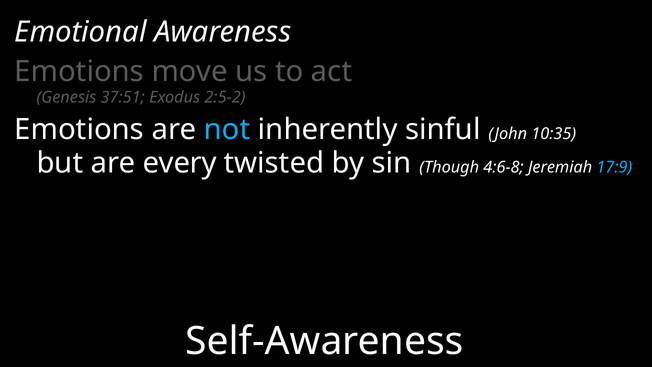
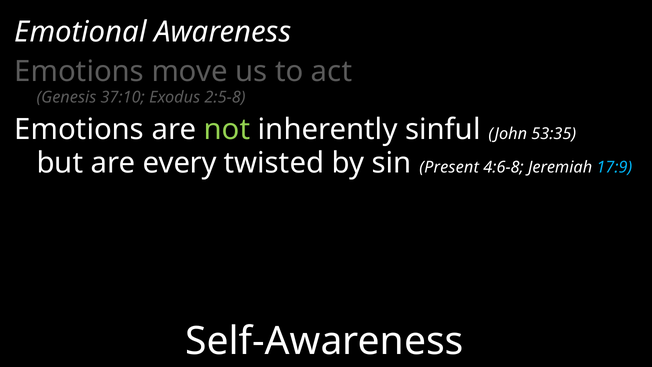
37:51: 37:51 -> 37:10 (123, 97)
2:5-2: 2:5-2 -> 2:5-8 (225, 97)
not colour: light blue -> light green (227, 129)
10:35: 10:35 -> 53:35 (554, 134)
Though: Though -> Present (449, 167)
